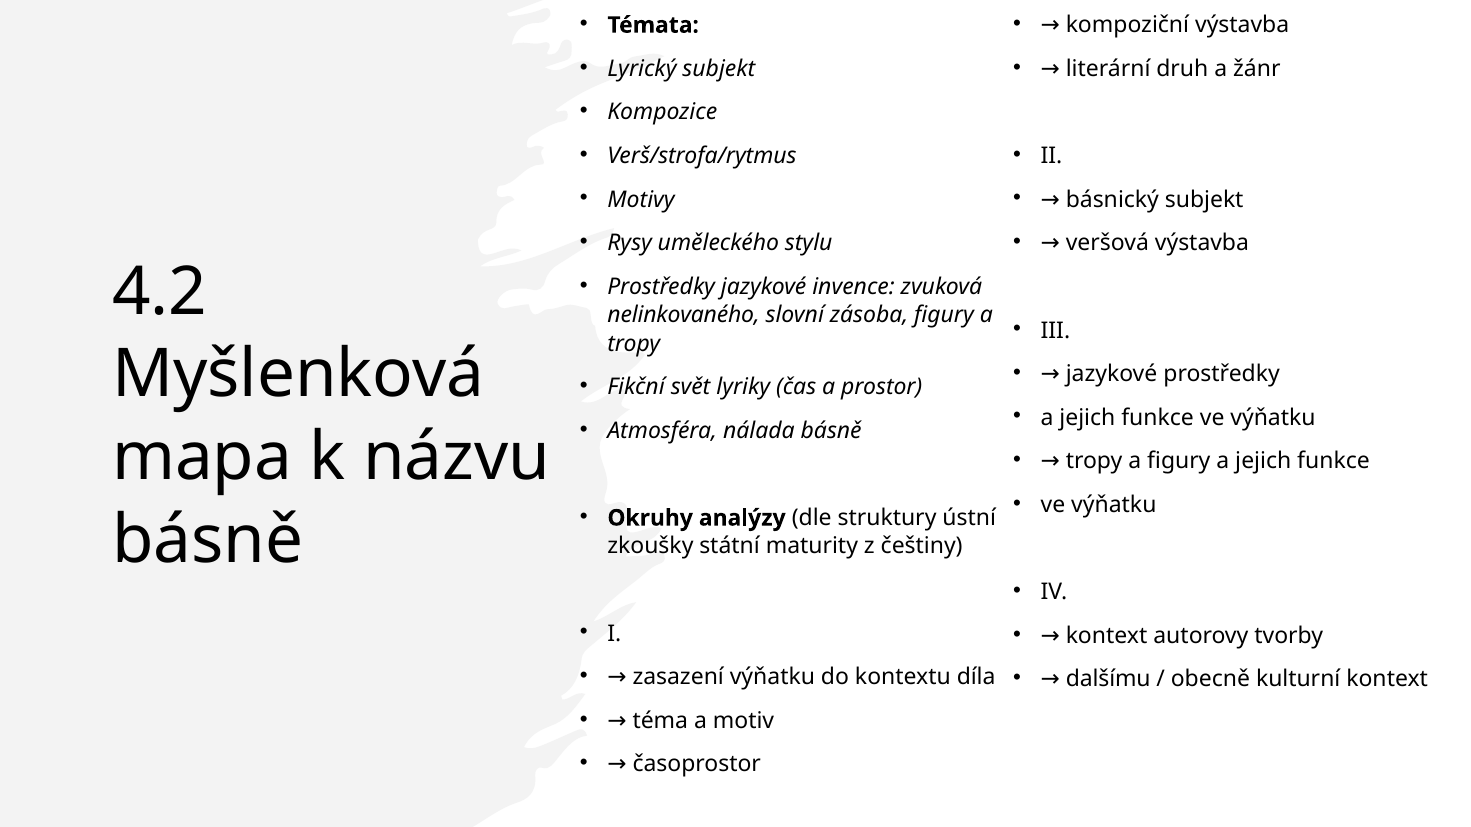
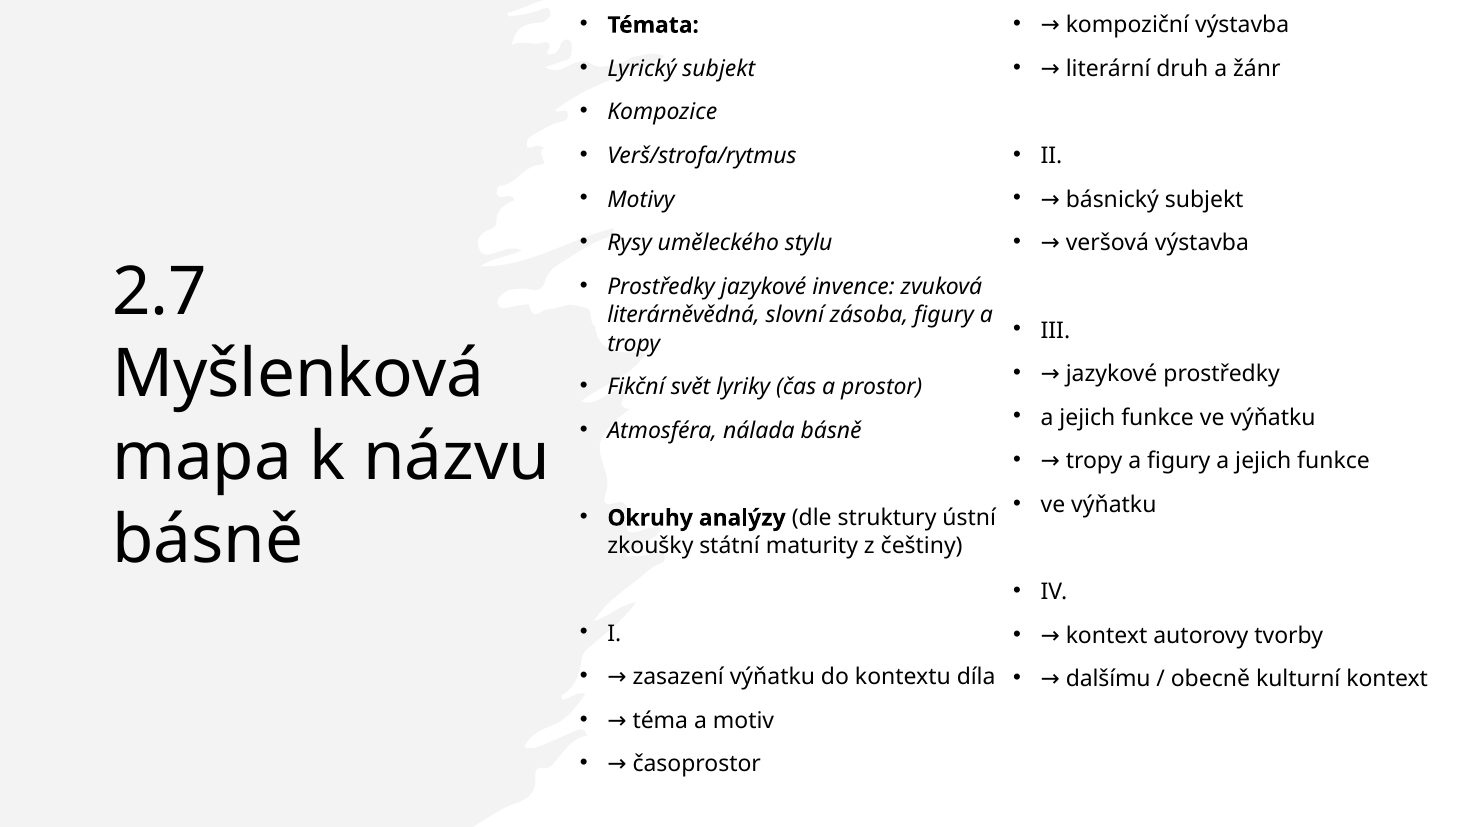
4.2: 4.2 -> 2.7 (160, 292)
nelinkovaného: nelinkovaného -> literárněvědná (684, 315)
